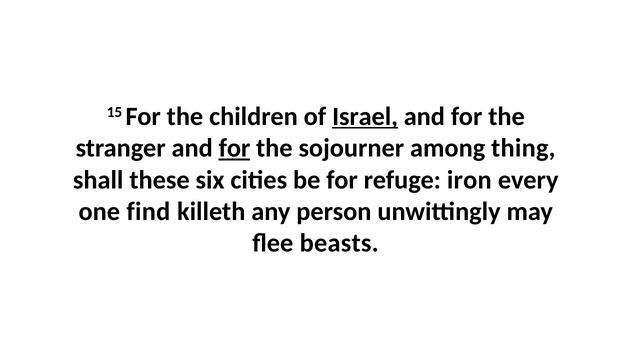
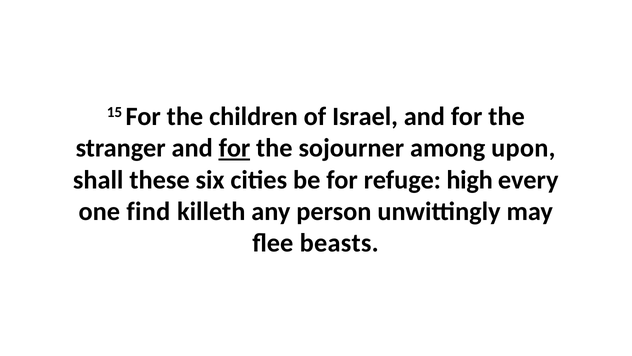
Israel underline: present -> none (365, 116)
thing: thing -> upon (523, 148)
iron: iron -> high (470, 180)
